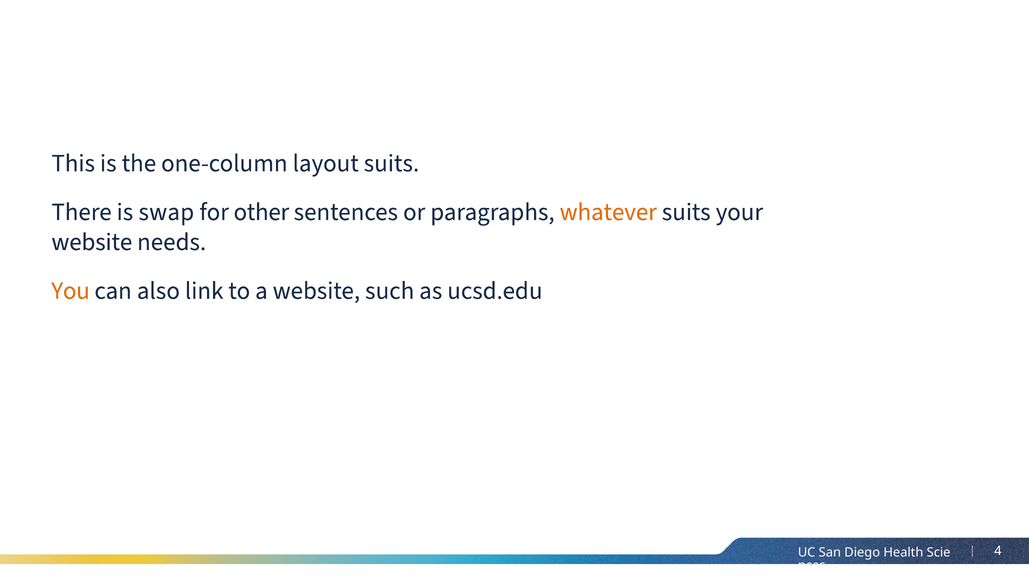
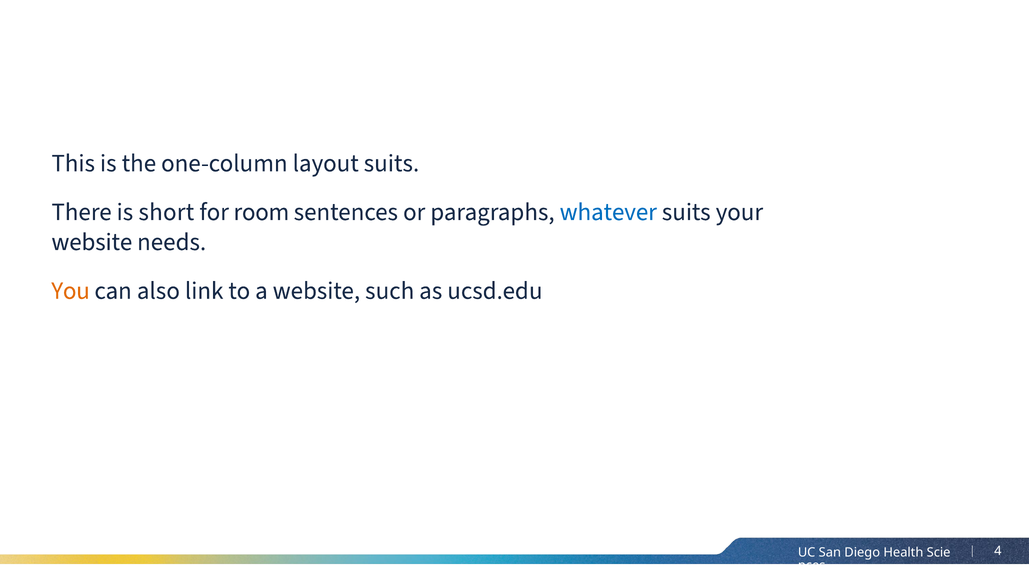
swap: swap -> short (166, 212)
other: other -> room (261, 212)
whatever colour: orange -> blue (608, 212)
